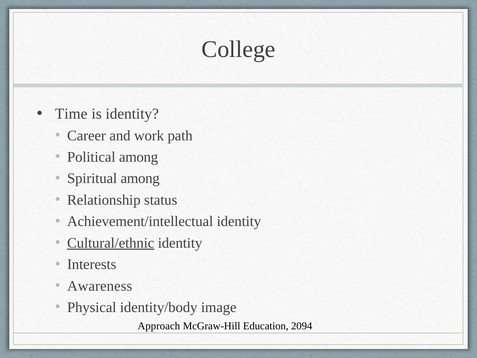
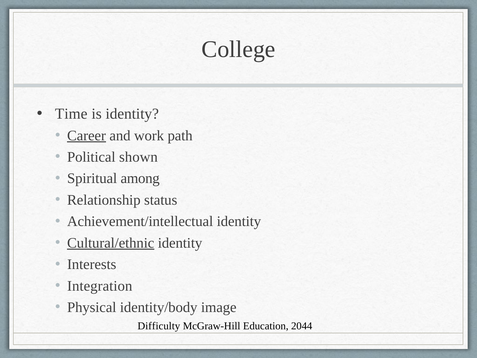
Career underline: none -> present (86, 135)
Political among: among -> shown (138, 157)
Awareness: Awareness -> Integration (100, 286)
Approach: Approach -> Difficulty (159, 326)
2094: 2094 -> 2044 (302, 326)
